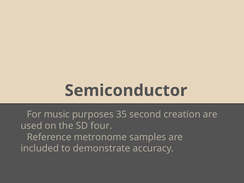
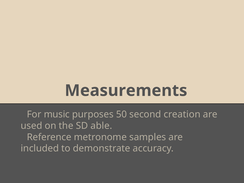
Semiconductor: Semiconductor -> Measurements (126, 91)
35: 35 -> 50 (121, 114)
four: four -> able (101, 126)
